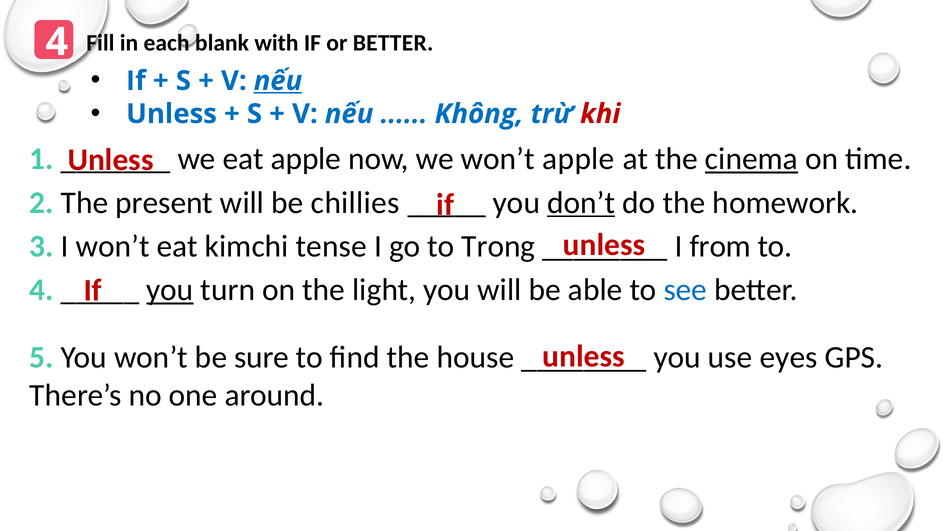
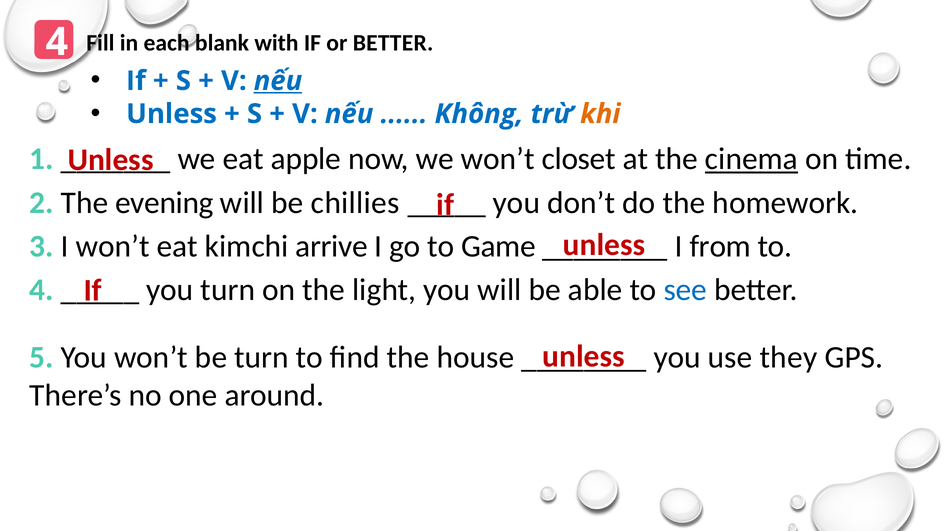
khi colour: red -> orange (600, 114)
won’t apple: apple -> closet (579, 159)
present: present -> evening (164, 203)
don’t underline: present -> none (581, 203)
tense: tense -> arrive (332, 246)
Trong: Trong -> Game (498, 246)
you underline: present -> none (170, 290)
be sure: sure -> turn (262, 357)
eyes: eyes -> they (788, 357)
